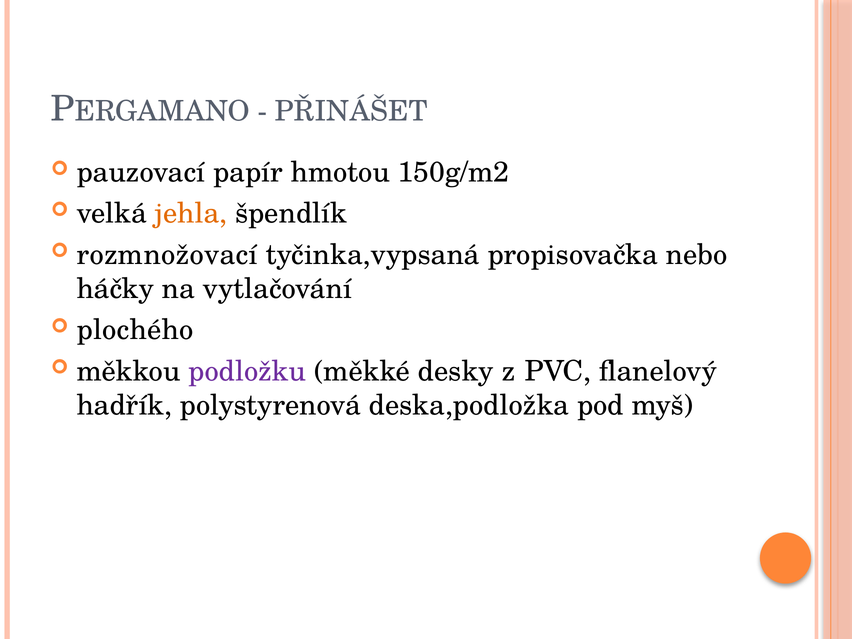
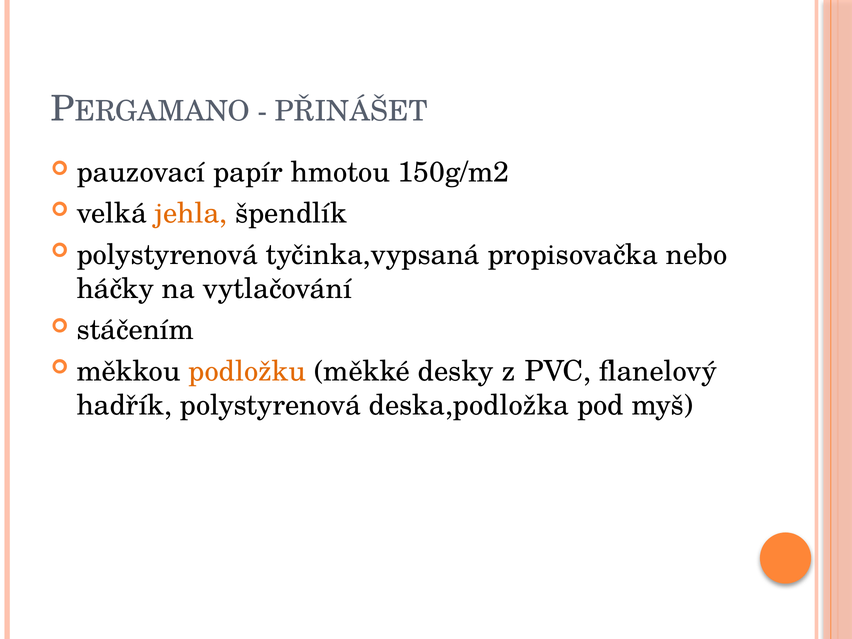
rozmnožovací: rozmnožovací -> polystyrenová (167, 255)
plochého: plochého -> stáčením (135, 330)
podložku colour: purple -> orange (247, 371)
